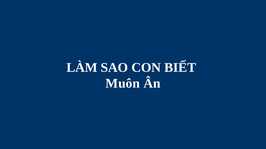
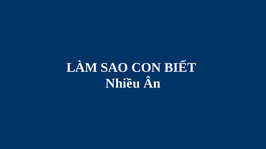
Muôn: Muôn -> Nhiều (123, 84)
